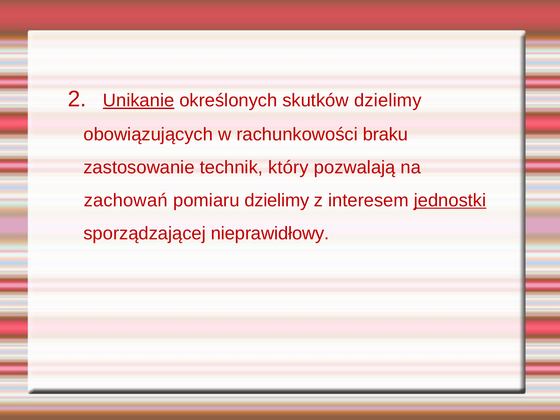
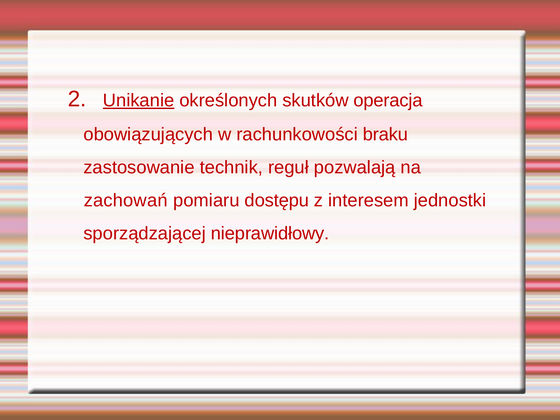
skutków dzielimy: dzielimy -> operacja (388, 100)
który: który -> reguł (288, 167)
pomiaru dzielimy: dzielimy -> dostępu (277, 200)
jednostki underline: present -> none (450, 200)
